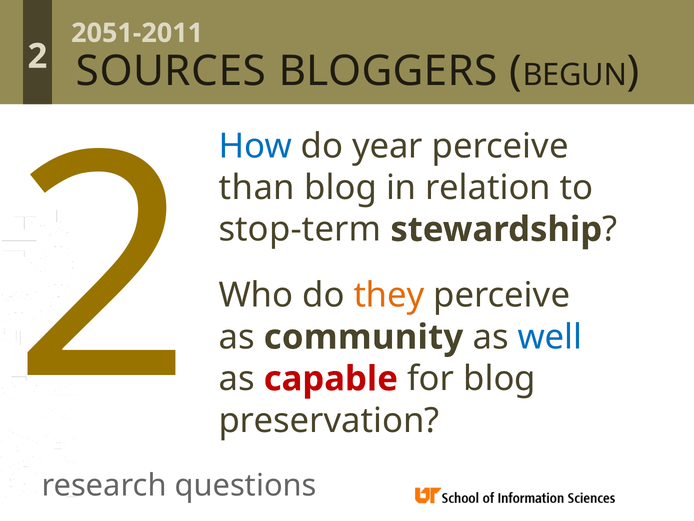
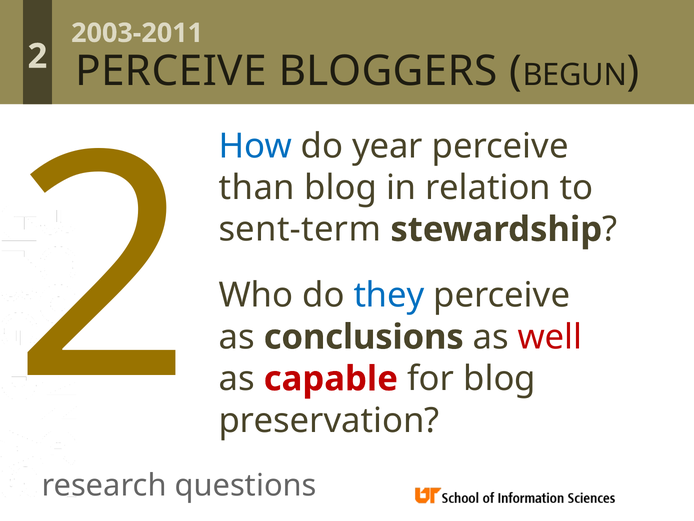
2051-2011: 2051-2011 -> 2003-2011 (137, 33)
SOURCES: SOURCES -> PERCEIVE (171, 71)
stop-term: stop-term -> sent-term (300, 229)
they colour: orange -> blue (389, 295)
community: community -> conclusions (364, 337)
well colour: blue -> red (550, 337)
